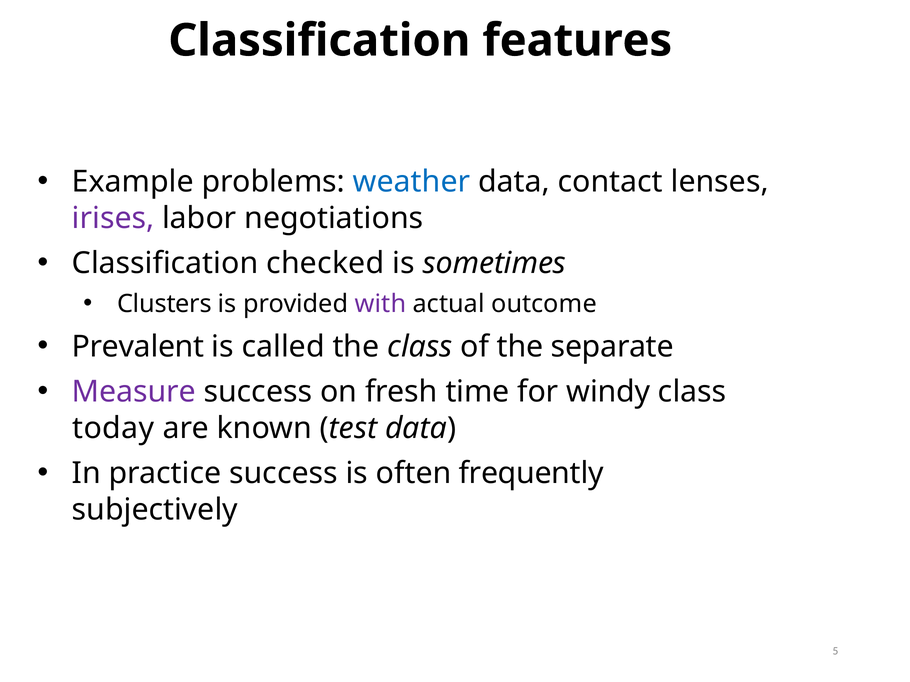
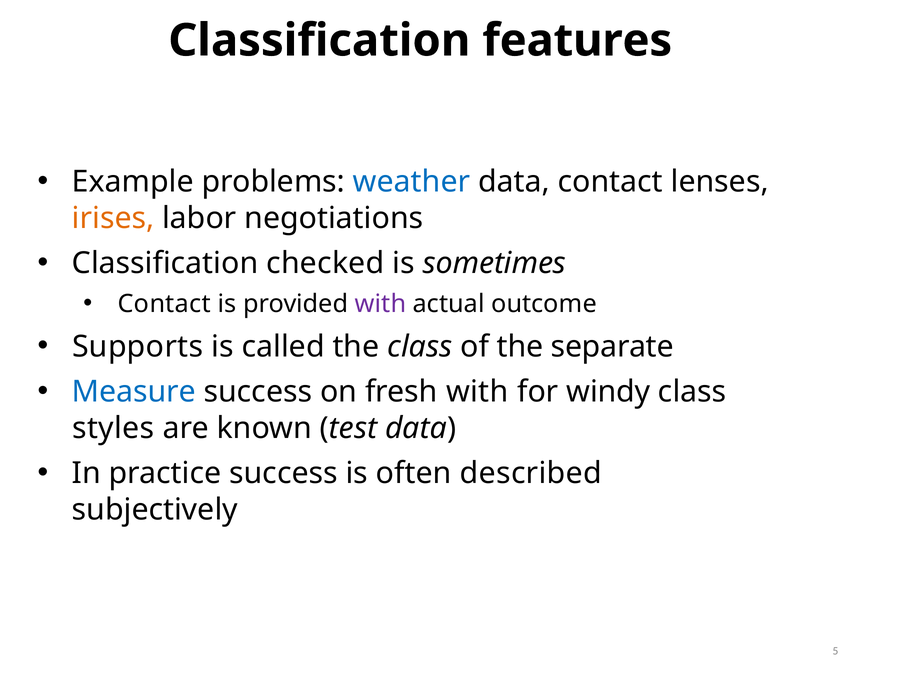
irises colour: purple -> orange (113, 218)
Clusters: Clusters -> Contact (164, 304)
Prevalent: Prevalent -> Supports (138, 347)
Measure colour: purple -> blue (134, 392)
fresh time: time -> with (477, 392)
today: today -> styles (113, 428)
frequently: frequently -> described (531, 474)
